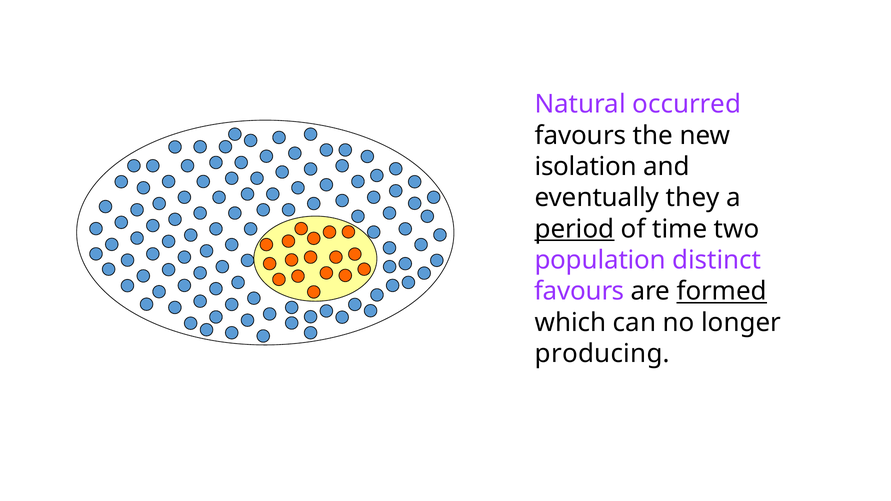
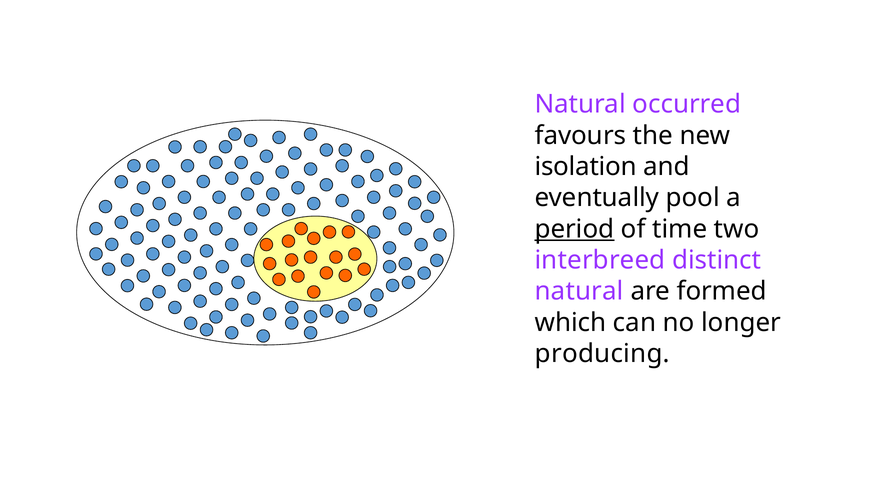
they: they -> pool (693, 198)
population: population -> interbreed (600, 260)
favours: favours -> natural (579, 292)
formed underline: present -> none (722, 292)
